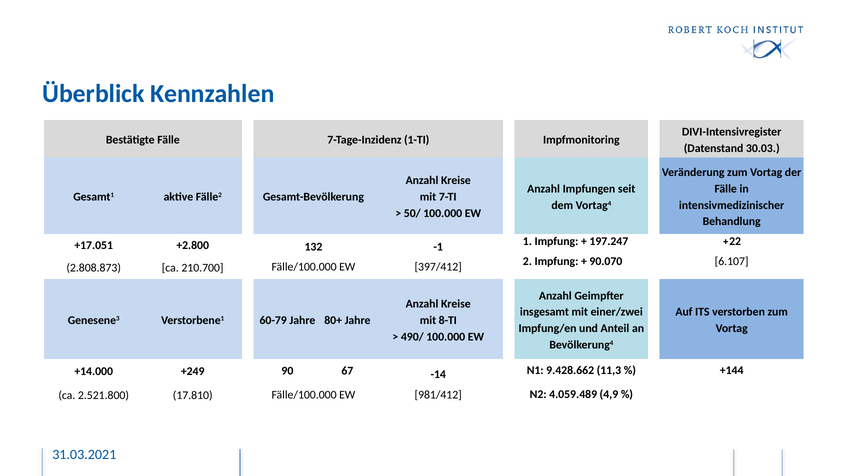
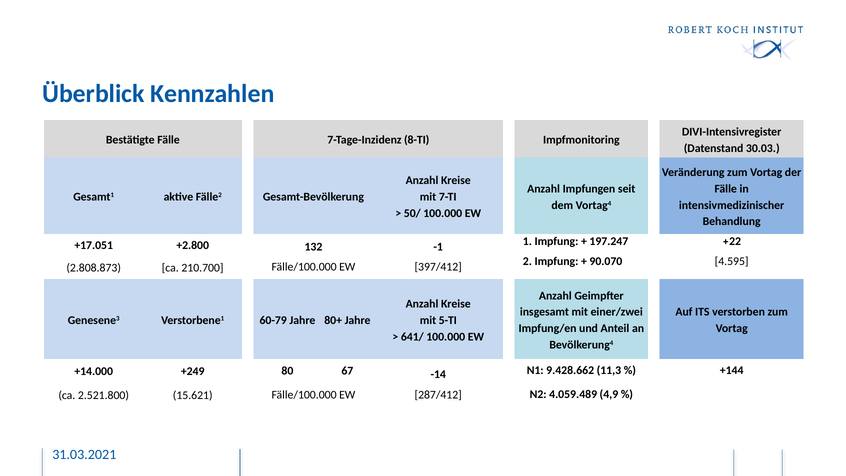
1-TI: 1-TI -> 8-TI (417, 140)
6.107: 6.107 -> 4.595 (732, 261)
8-TI: 8-TI -> 5-TI (448, 320)
490/: 490/ -> 641/ (412, 337)
90: 90 -> 80 (287, 371)
17.810: 17.810 -> 15.621 (193, 395)
981/412: 981/412 -> 287/412 (438, 395)
